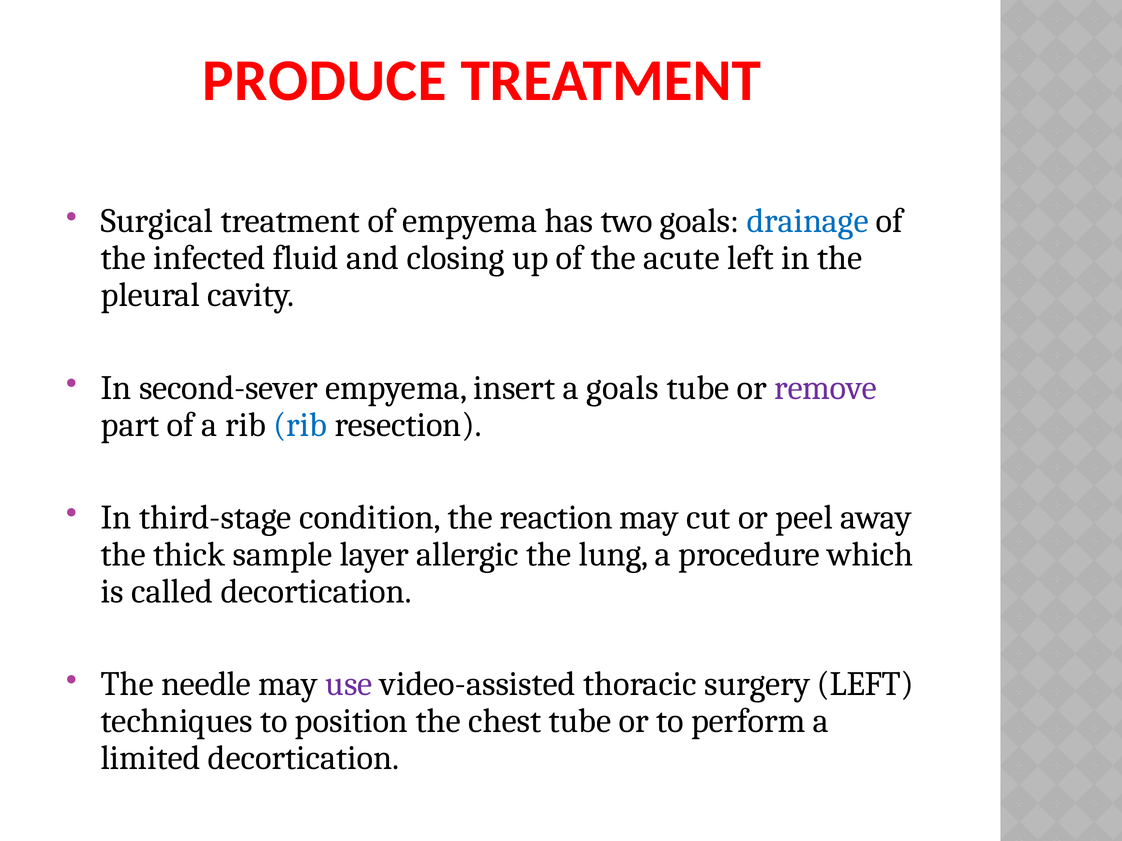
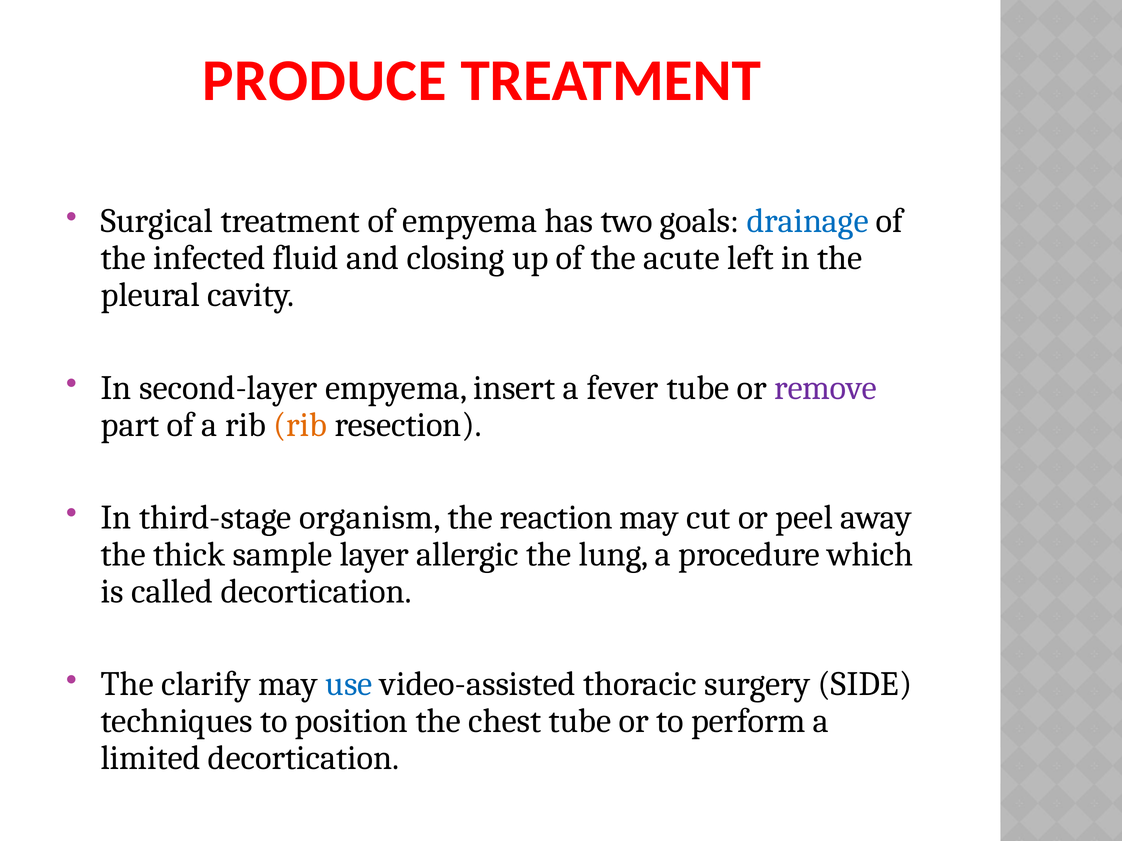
second-sever: second-sever -> second-layer (228, 388)
a goals: goals -> fever (623, 388)
rib colour: blue -> orange (300, 425)
condition: condition -> organism (370, 518)
needle: needle -> clarify (206, 685)
use colour: purple -> blue (349, 685)
surgery LEFT: LEFT -> SIDE (865, 685)
